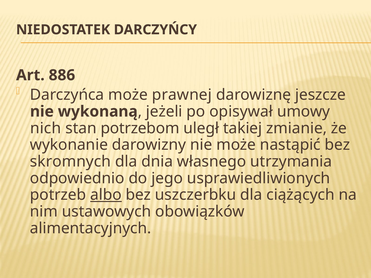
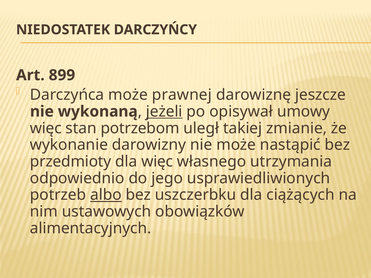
886: 886 -> 899 (62, 75)
jeżeli underline: none -> present (164, 112)
nich: nich -> więc (46, 128)
skromnych: skromnych -> przedmioty (71, 162)
dla dnia: dnia -> więc (157, 162)
